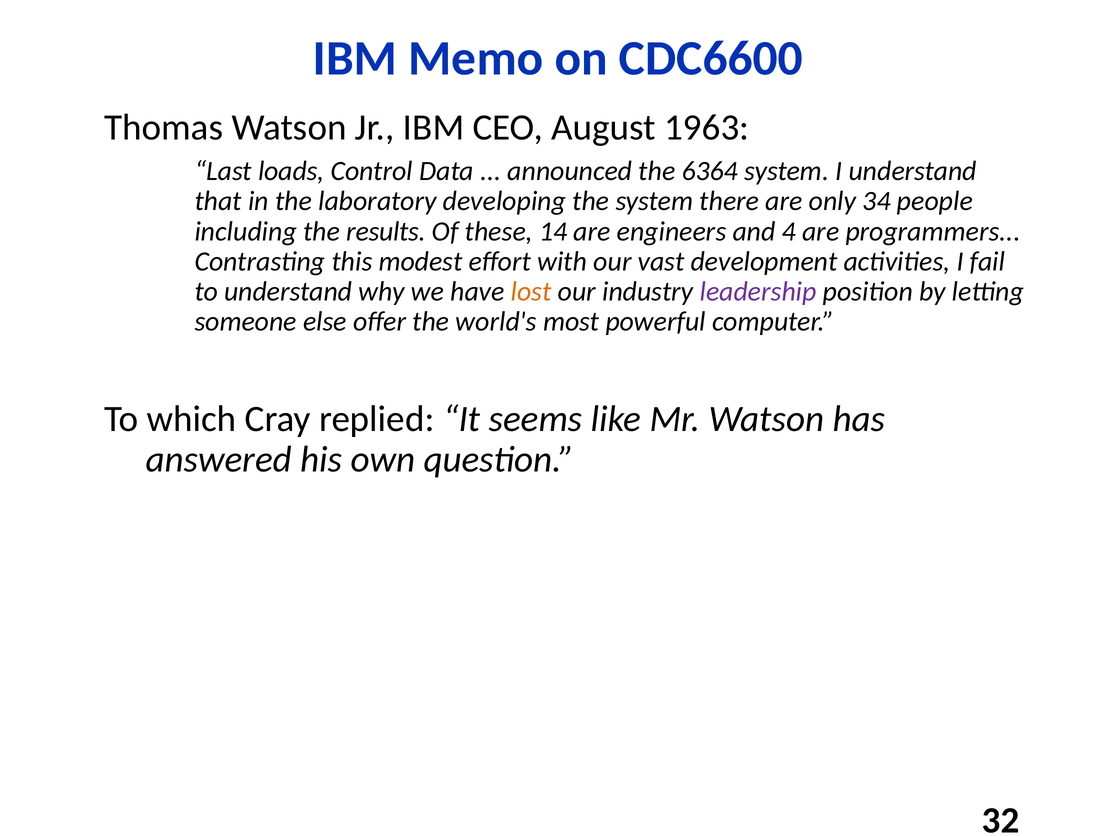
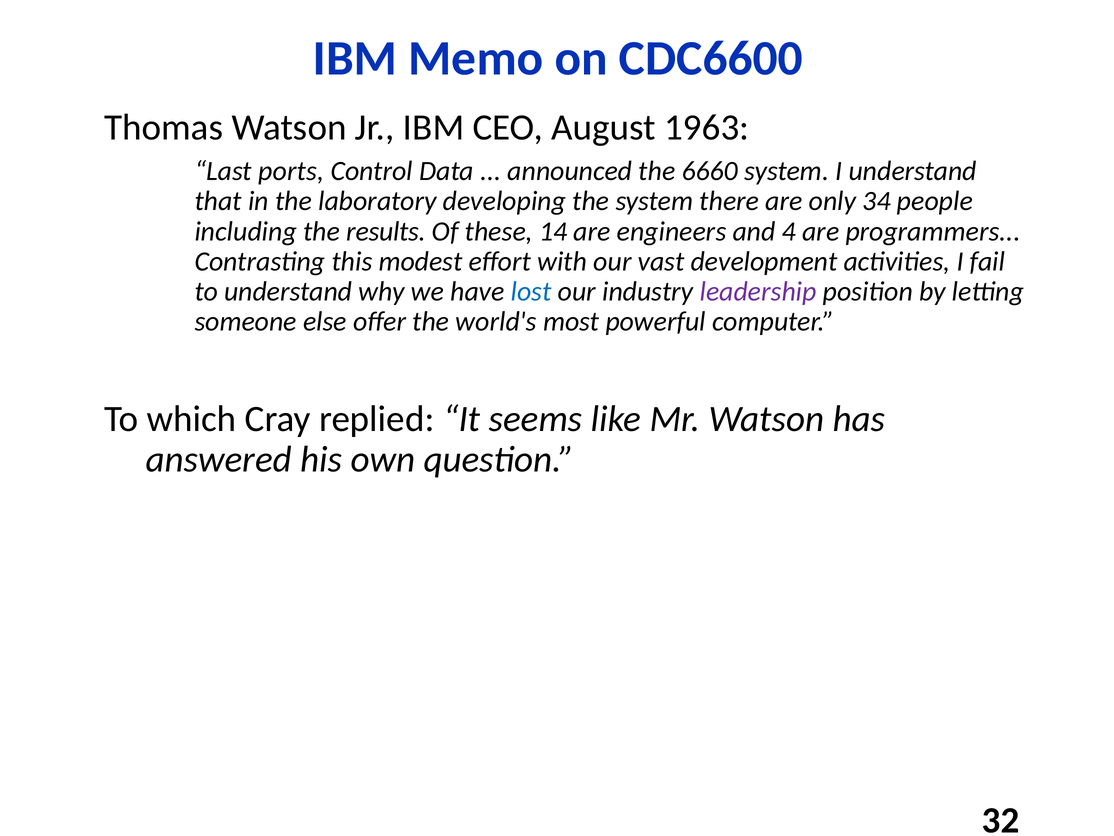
loads: loads -> ports (291, 171)
6364: 6364 -> 6660 (710, 171)
lost colour: orange -> blue (531, 291)
